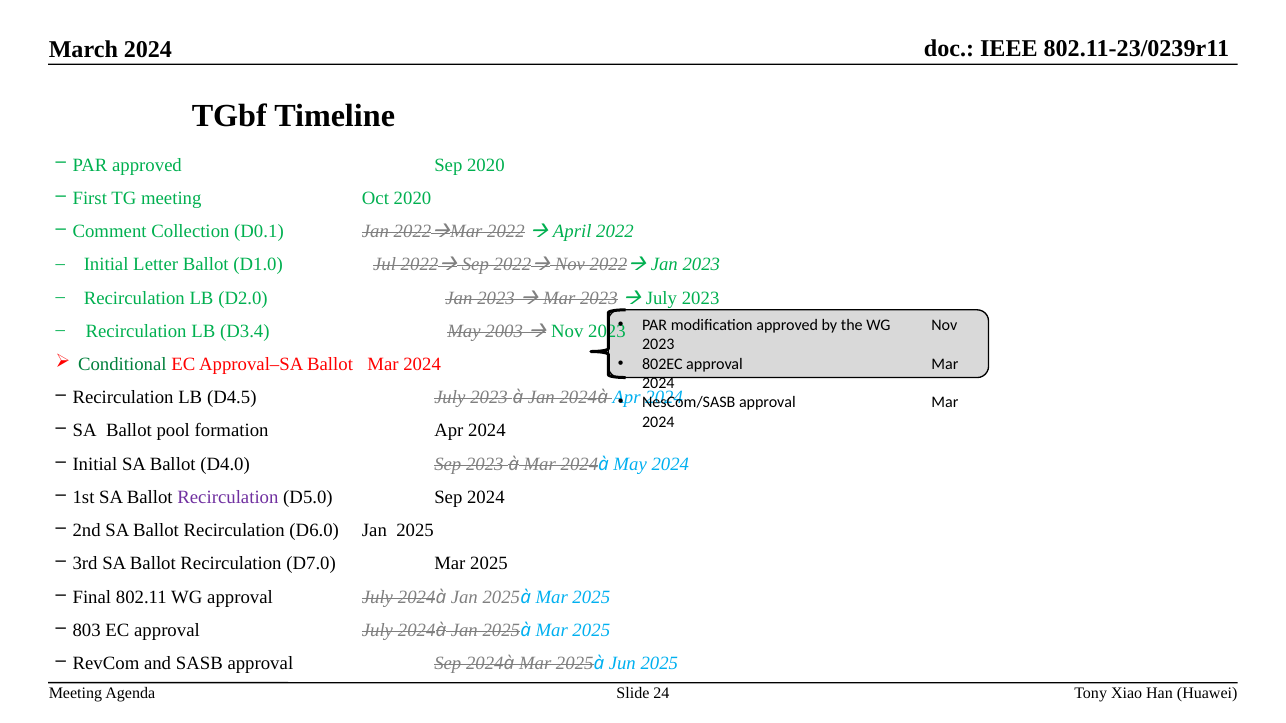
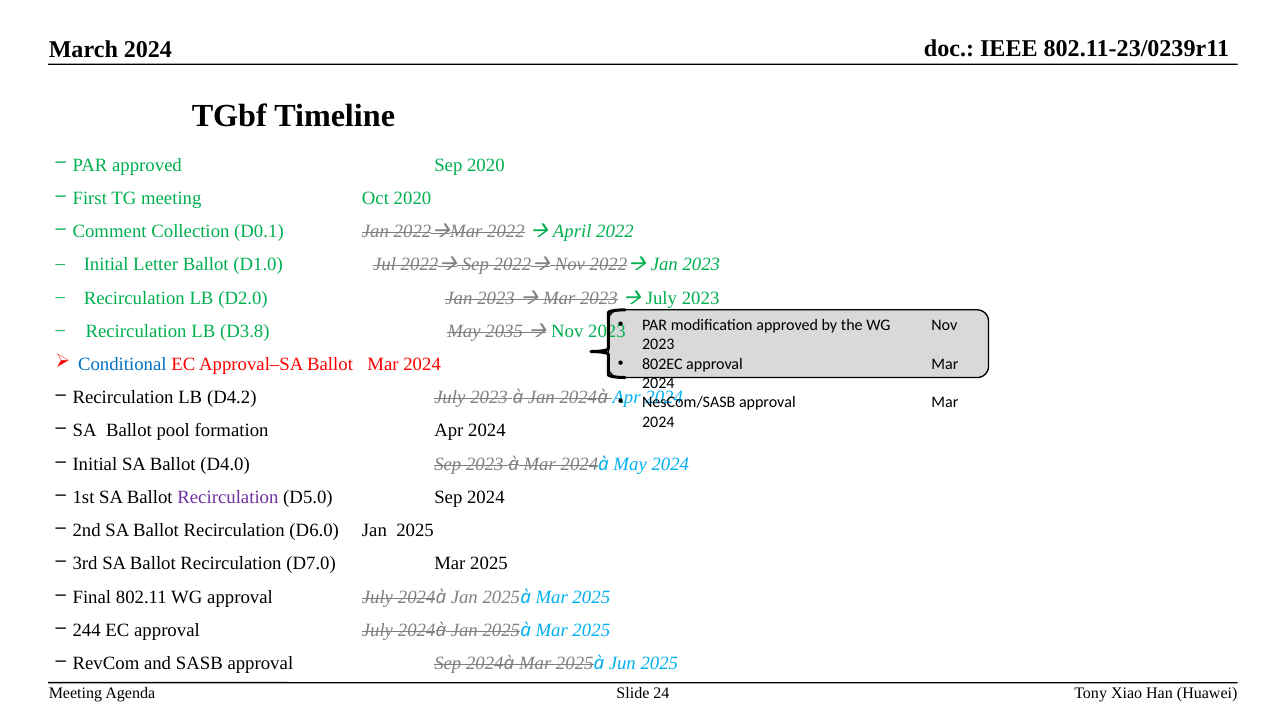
D3.4: D3.4 -> D3.8 (245, 331)
2003: 2003 -> 2035 (504, 331)
Conditional colour: green -> blue (122, 364)
D4.5: D4.5 -> D4.2 (232, 398)
803: 803 -> 244 (87, 631)
